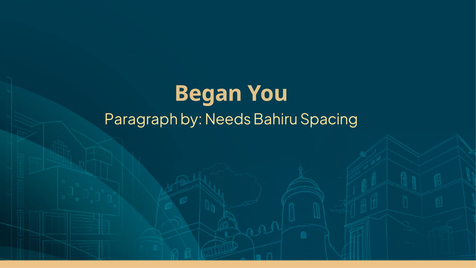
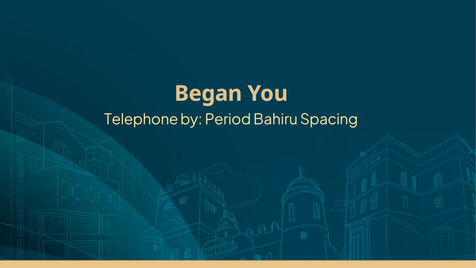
Paragraph: Paragraph -> Telephone (141, 119)
Needs: Needs -> Period (228, 119)
